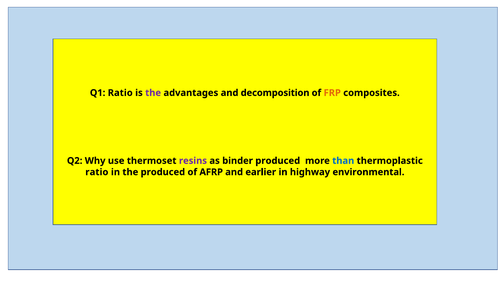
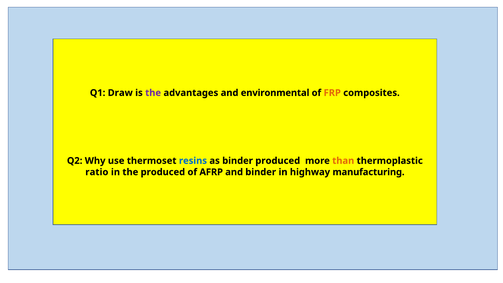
Q1 Ratio: Ratio -> Draw (120, 93)
decomposition: decomposition -> environmental (275, 93)
resins colour: purple -> blue (193, 161)
than colour: blue -> orange (343, 161)
and earlier: earlier -> binder (261, 172)
environmental: environmental -> manufacturing (369, 172)
